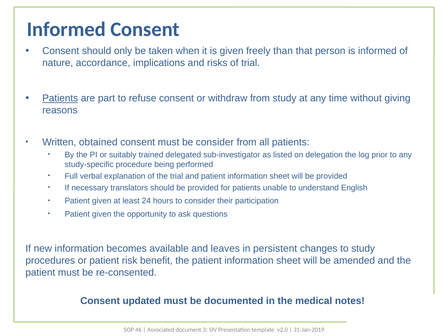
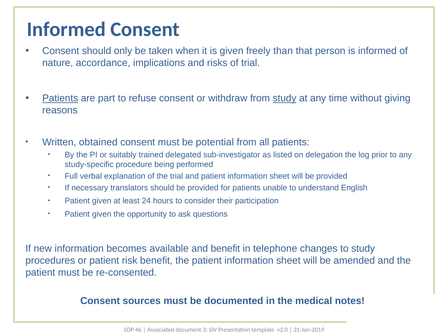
study underline: none -> present (285, 98)
be consider: consider -> potential (215, 142)
and leaves: leaves -> benefit (225, 249)
persistent: persistent -> telephone (275, 249)
updated: updated -> sources (142, 301)
